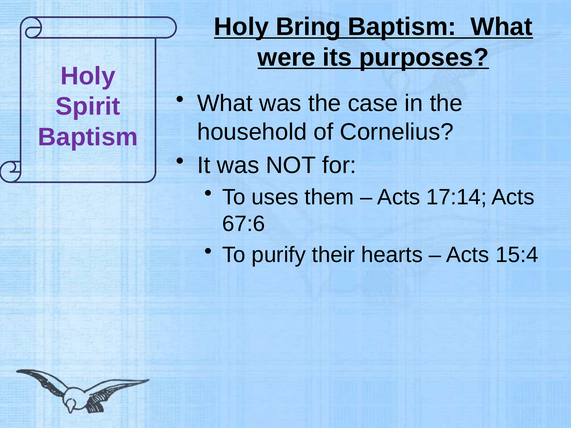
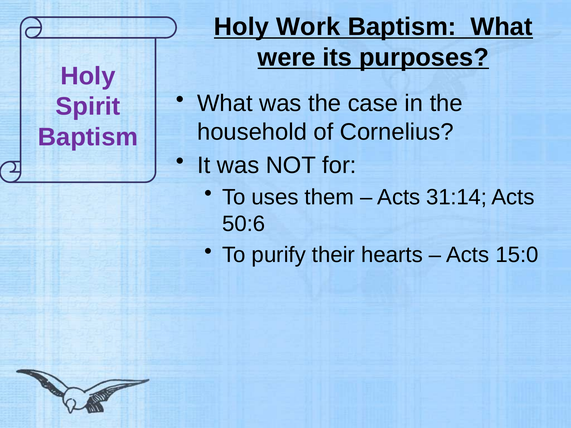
Bring: Bring -> Work (308, 27)
17:14: 17:14 -> 31:14 (457, 197)
67:6: 67:6 -> 50:6 (244, 224)
15:4: 15:4 -> 15:0 (517, 255)
